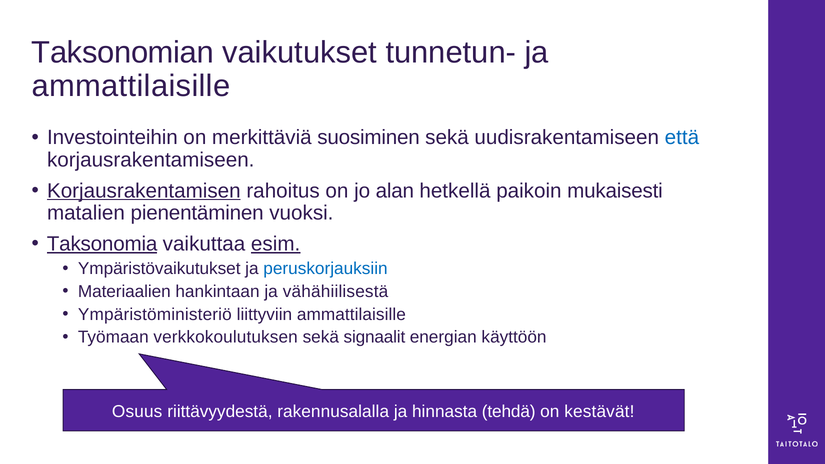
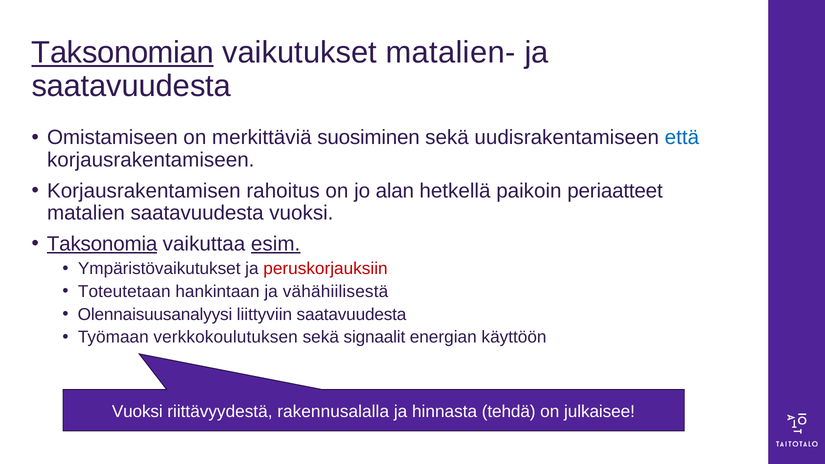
Taksonomian underline: none -> present (123, 53)
tunnetun-: tunnetun- -> matalien- (451, 53)
ammattilaisille: ammattilaisille -> saatavuudesta (131, 86)
Investointeihin: Investointeihin -> Omistamiseen (112, 138)
Korjausrakentamisen underline: present -> none (144, 191)
mukaisesti: mukaisesti -> periaatteet (615, 191)
matalien pienentäminen: pienentäminen -> saatavuudesta (197, 213)
peruskorjauksiin colour: blue -> red (326, 269)
Materiaalien: Materiaalien -> Toteutetaan (124, 292)
Ympäristöministeriö: Ympäristöministeriö -> Olennaisuusanalyysi (155, 314)
liittyviin ammattilaisille: ammattilaisille -> saatavuudesta (352, 314)
Osuus: Osuus -> Vuoksi (137, 411)
kestävät: kestävät -> julkaisee (599, 411)
